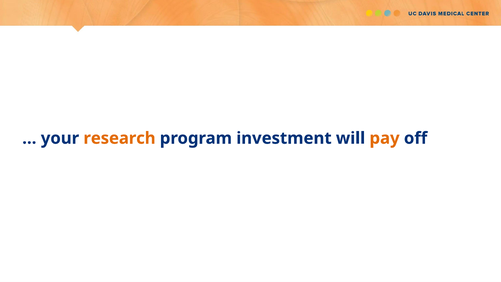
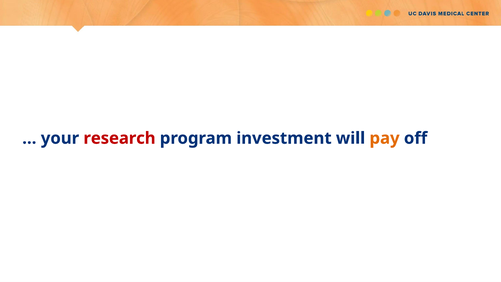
research colour: orange -> red (120, 138)
